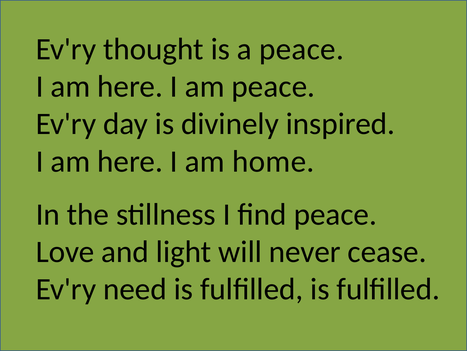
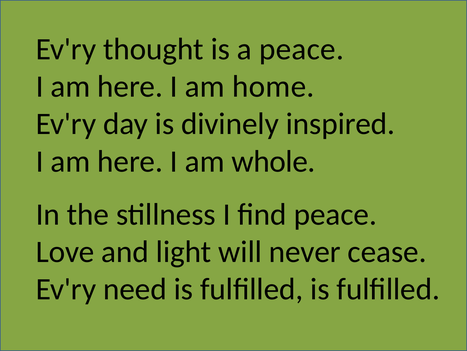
am peace: peace -> home (273, 86)
home: home -> whole (274, 161)
